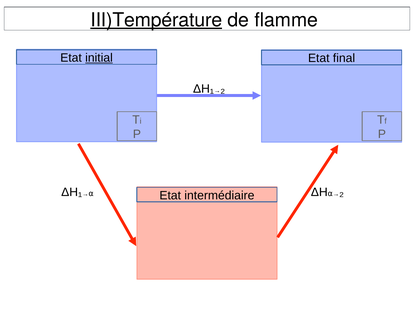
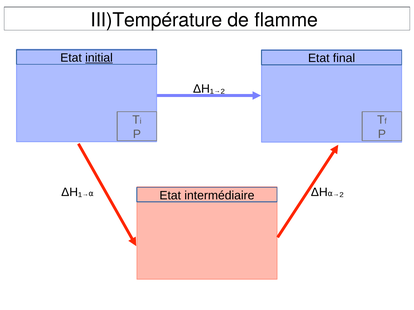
III)Température underline: present -> none (156, 20)
